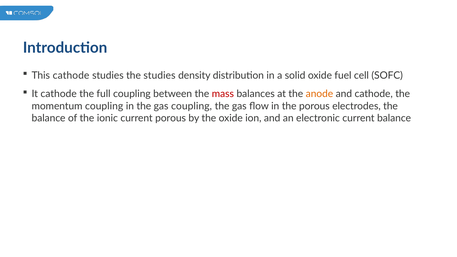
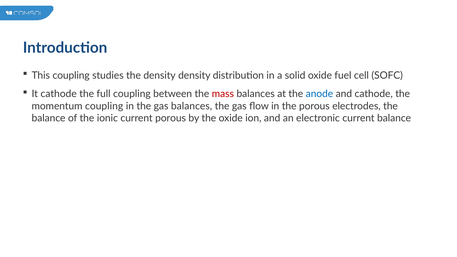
This cathode: cathode -> coupling (71, 75)
the studies: studies -> density (160, 75)
anode colour: orange -> blue (319, 94)
gas coupling: coupling -> balances (192, 106)
